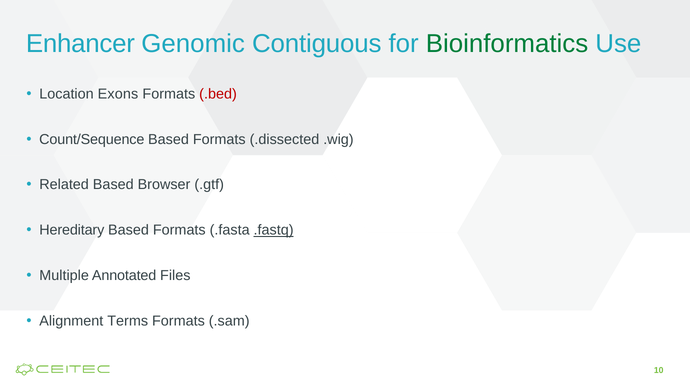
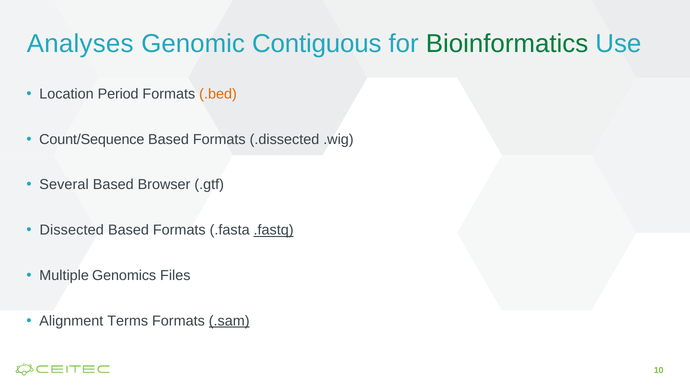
Enhancer: Enhancer -> Analyses (80, 44)
Exons: Exons -> Period (118, 94)
.bed colour: red -> orange (218, 94)
Related: Related -> Several (64, 185)
Hereditary: Hereditary -> Dissected (72, 230)
Annotated: Annotated -> Genomics (124, 276)
.sam underline: none -> present (229, 321)
